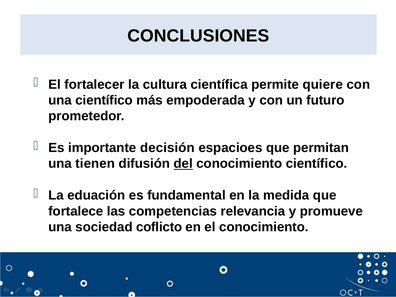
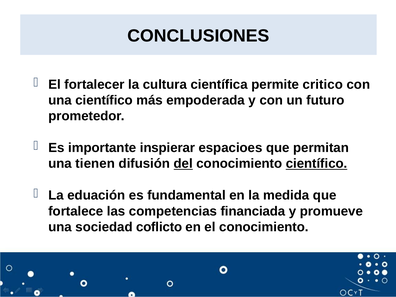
quiere: quiere -> critico (323, 84)
decisión: decisión -> inspierar (167, 148)
científico underline: none -> present (317, 164)
relevancia: relevancia -> financiada (253, 211)
